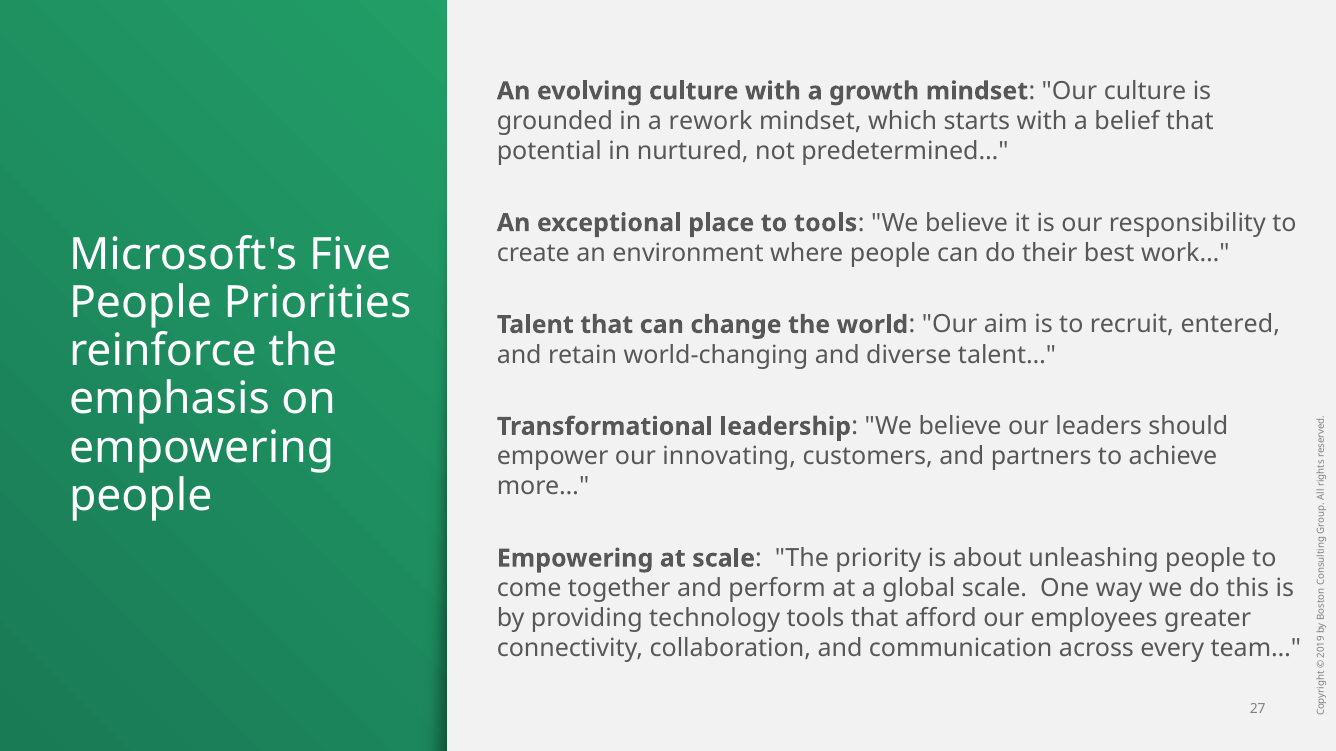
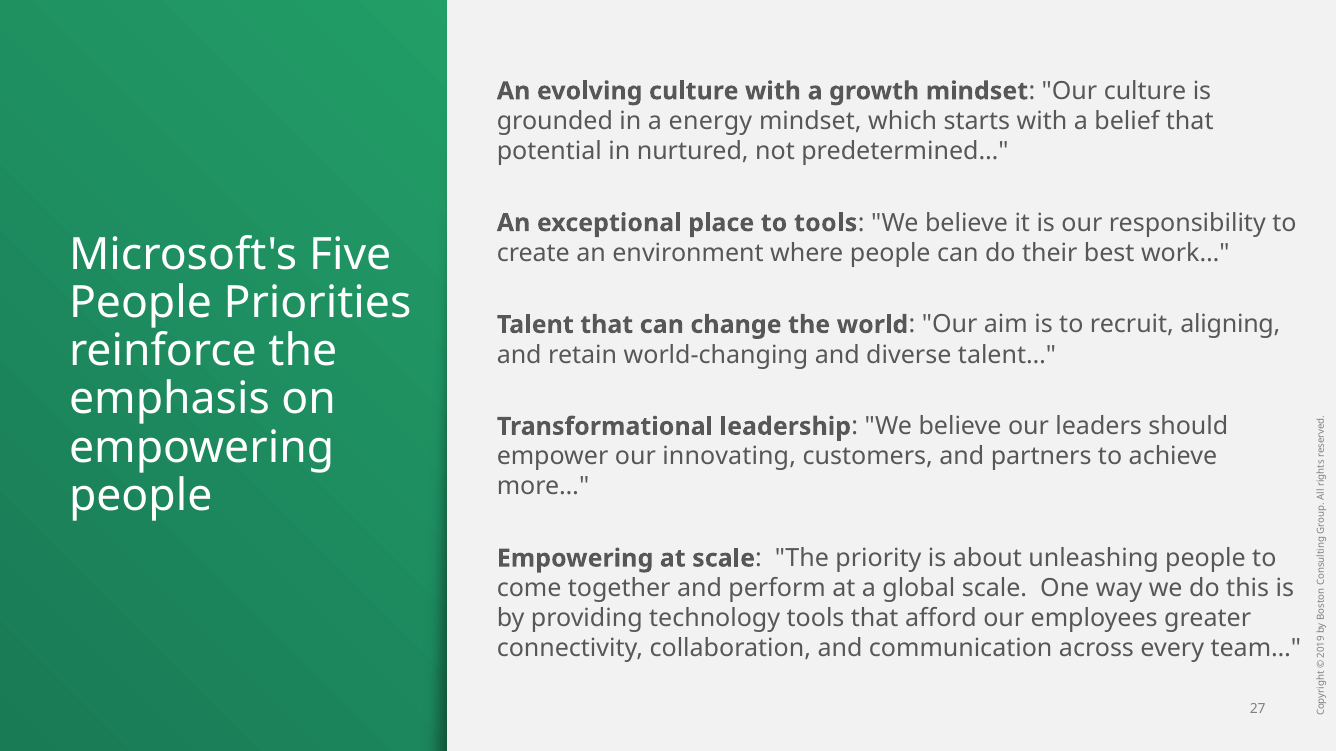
rework: rework -> energy (710, 121)
entered: entered -> aligning (1230, 325)
